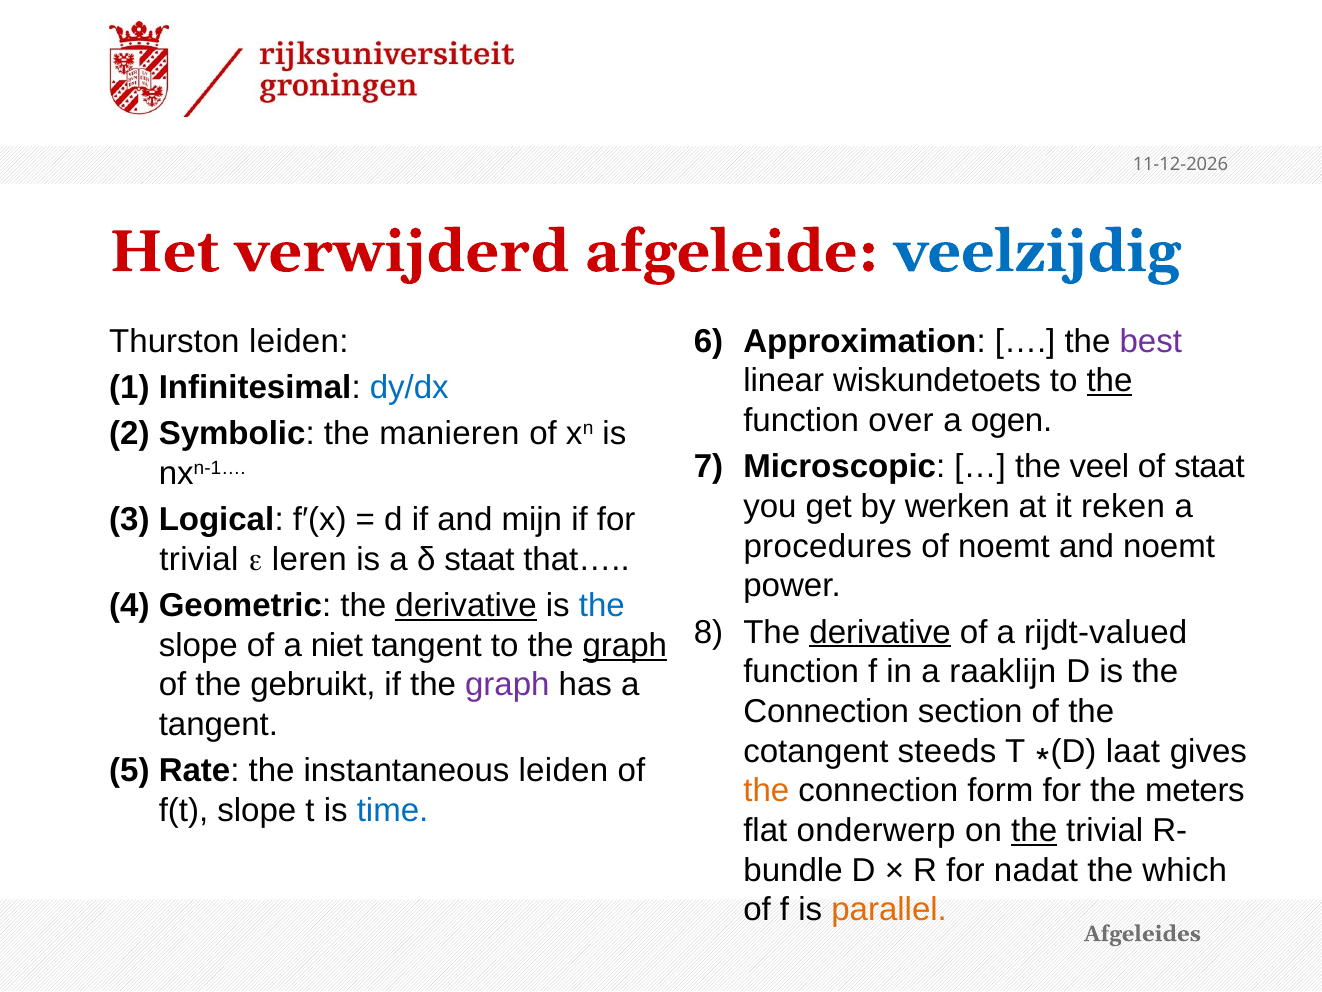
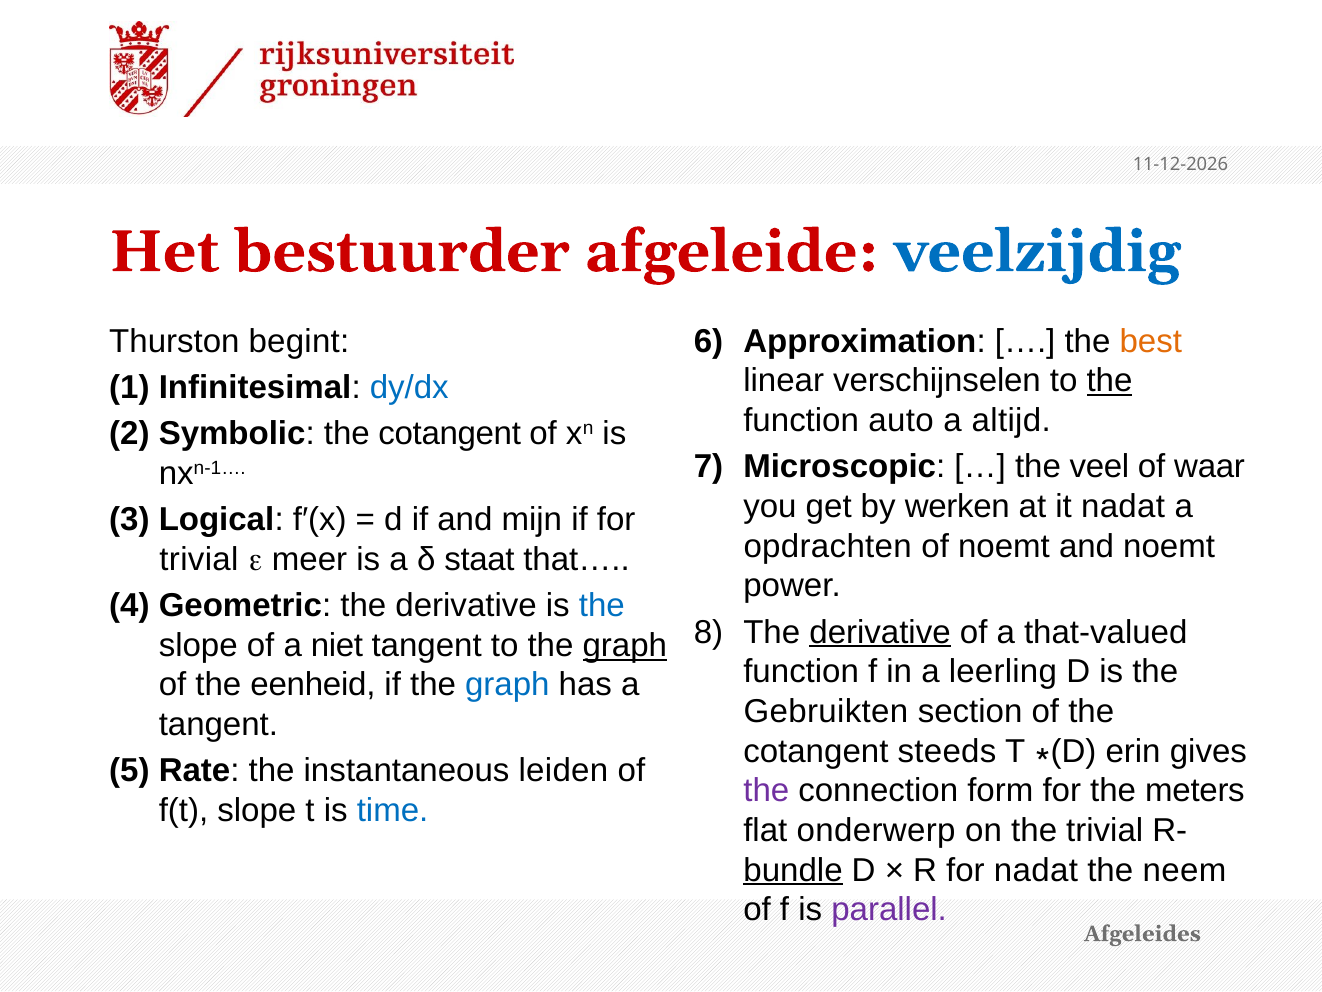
verwijderd: verwijderd -> bestuurder (402, 252)
Thurston leiden: leiden -> begint (299, 341)
best colour: purple -> orange (1151, 341)
wiskundetoets: wiskundetoets -> verschijnselen (937, 381)
over: over -> auto (901, 420)
ogen: ogen -> altijd (1011, 420)
Symbolic the manieren: manieren -> cotangent (450, 433)
of staat: staat -> waar (1210, 467)
it reken: reken -> nadat (1123, 506)
procedures: procedures -> opdrachten (828, 546)
leren: leren -> meer (310, 559)
derivative underline: present -> none (466, 605)
rijdt-valued: rijdt-valued -> that-valued (1106, 632)
raaklijn: raaklijn -> leerling (1003, 671)
gebruikt: gebruikt -> eenheid (313, 685)
graph colour: purple -> blue (507, 685)
Connection: Connection -> Gebruikten (826, 711)
laat: laat -> erin (1133, 751)
the colour: orange -> purple (766, 790)
the underline: present -> none (1034, 830)
bundle underline: none -> present (793, 870)
which: which -> neem (1185, 870)
parallel colour: orange -> purple (889, 909)
